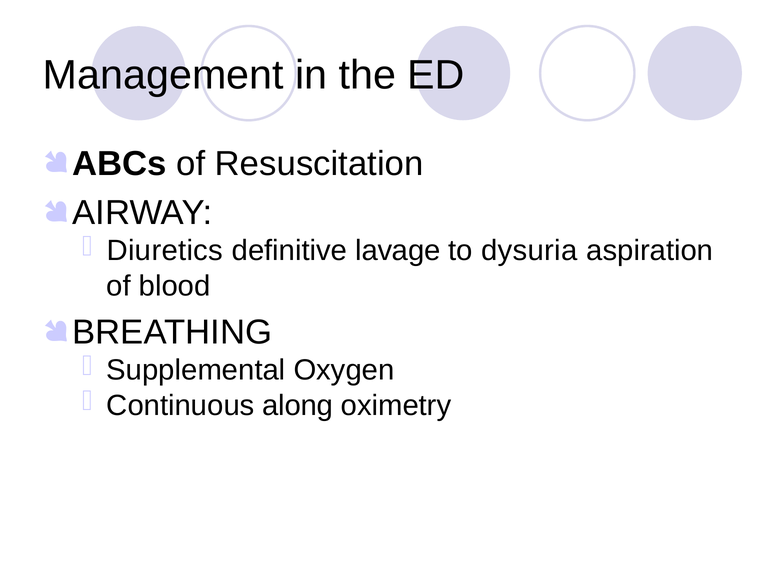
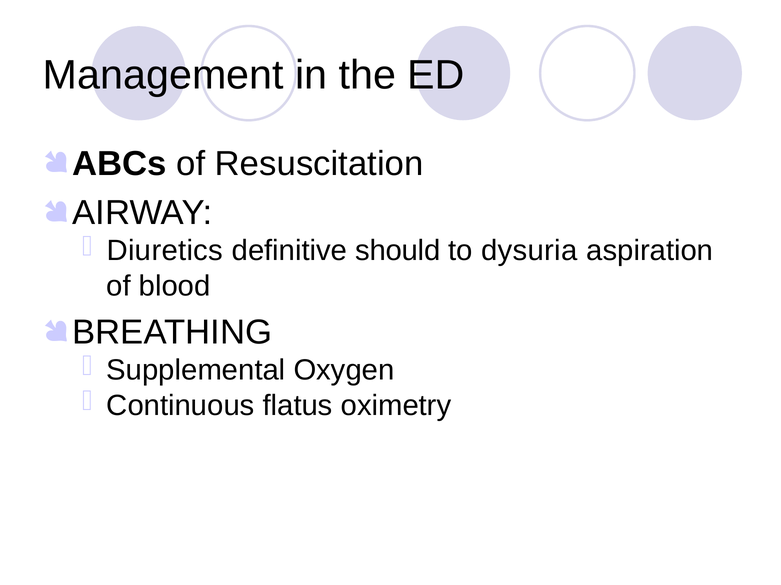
lavage: lavage -> should (398, 251)
along: along -> flatus (298, 406)
